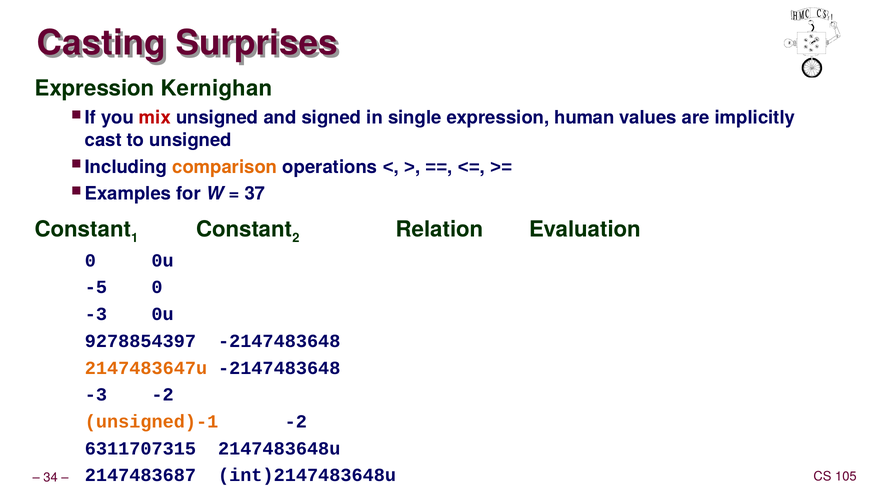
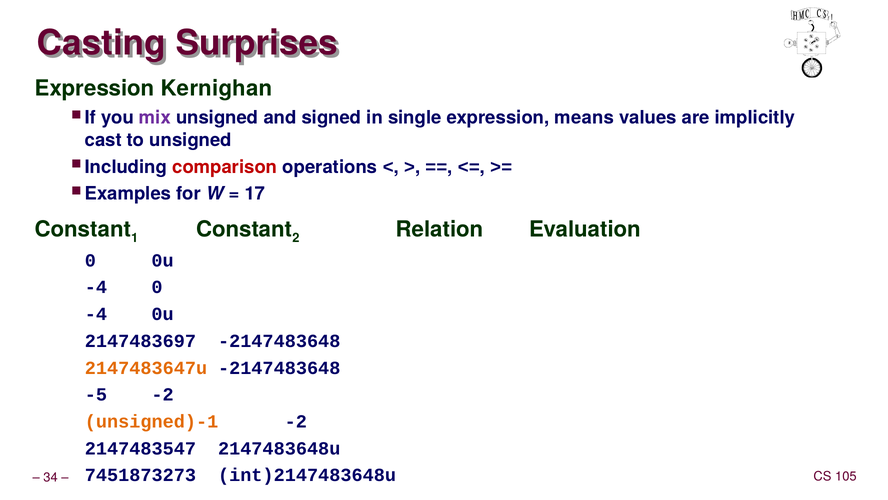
mix colour: red -> purple (155, 118)
human: human -> means (584, 118)
comparison colour: orange -> red (225, 167)
37: 37 -> 17 (255, 194)
-5: -5 -> -4 (96, 287)
-3: -3 -> -4 (96, 314)
9278854397: 9278854397 -> 2147483697 (140, 341)
-3: -3 -> -5 (96, 394)
6311707315: 6311707315 -> 2147483547 (140, 448)
2147483687: 2147483687 -> 7451873273 (140, 475)
